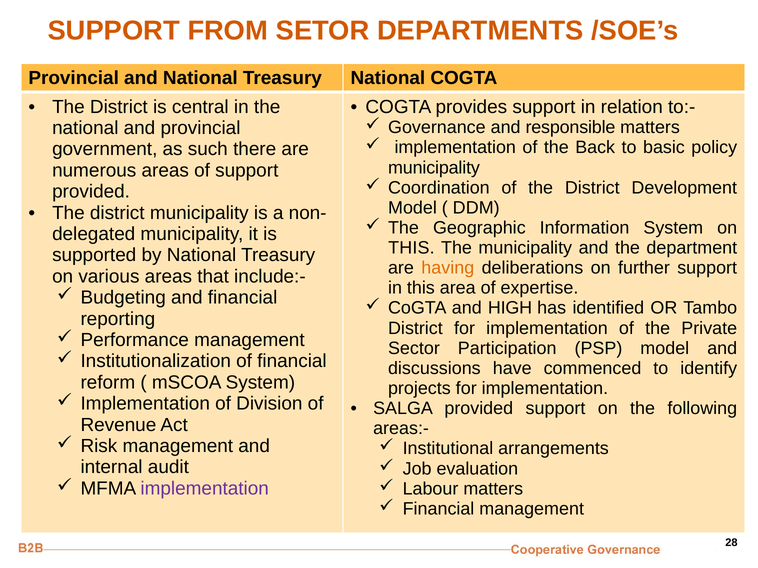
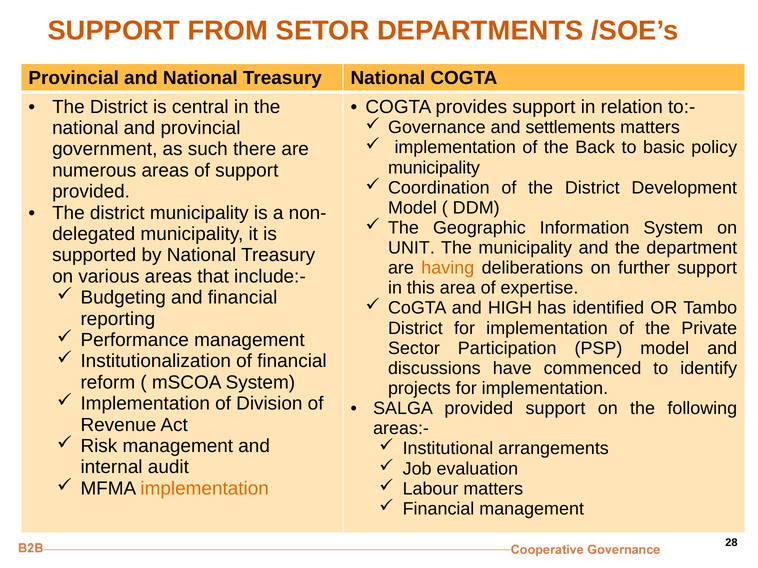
responsible: responsible -> settlements (570, 128)
THIS: THIS -> UNIT (411, 248)
implementation colour: purple -> orange (205, 489)
